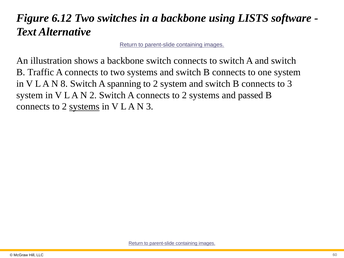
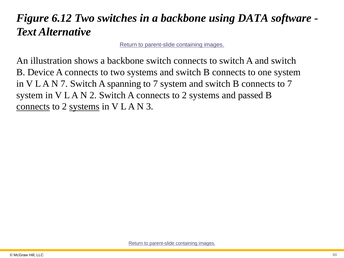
LISTS: LISTS -> DATA (253, 18)
Traffic: Traffic -> Device (41, 72)
N 8: 8 -> 7 (64, 84)
2: 2 -> 7 (155, 84)
connects to 3: 3 -> 7 (290, 84)
connects underline: none -> present (33, 107)
